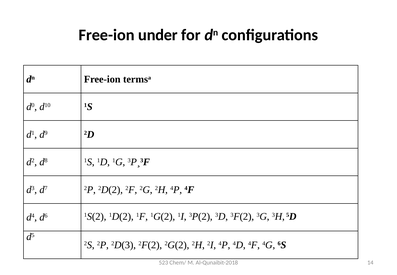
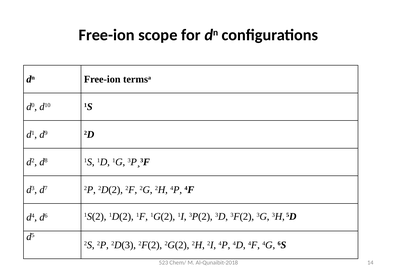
under: under -> scope (158, 35)
